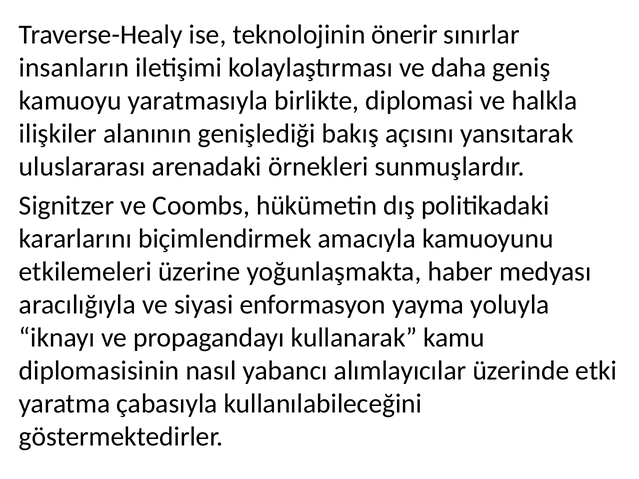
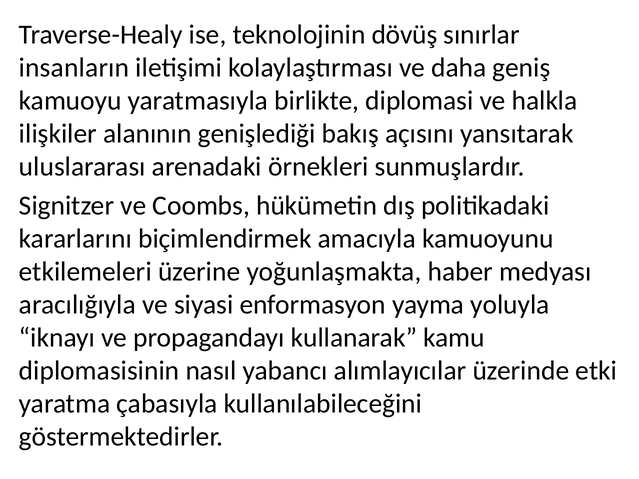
önerir: önerir -> dövüş (404, 35)
